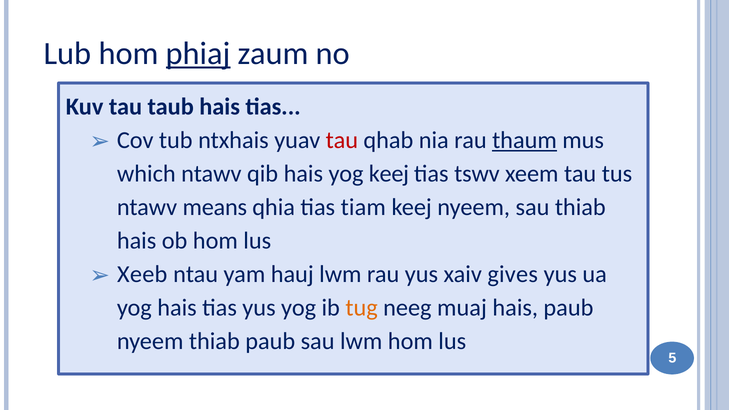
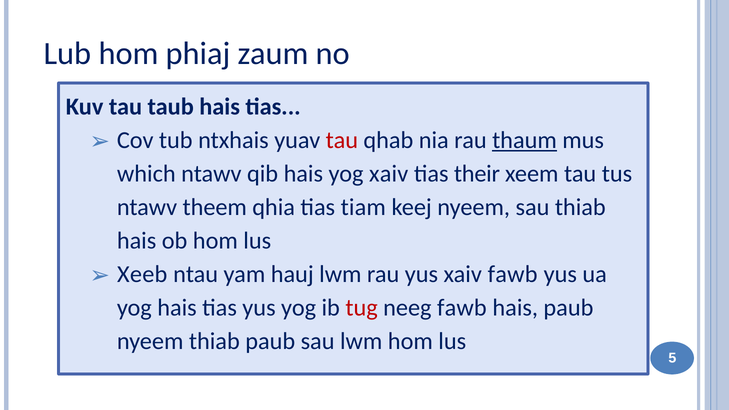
phiaj underline: present -> none (198, 53)
yog keej: keej -> xaiv (389, 174)
tswv: tswv -> their (477, 174)
means: means -> theem (215, 207)
xaiv gives: gives -> fawb (513, 274)
tug colour: orange -> red (362, 308)
neeg muaj: muaj -> fawb (462, 308)
